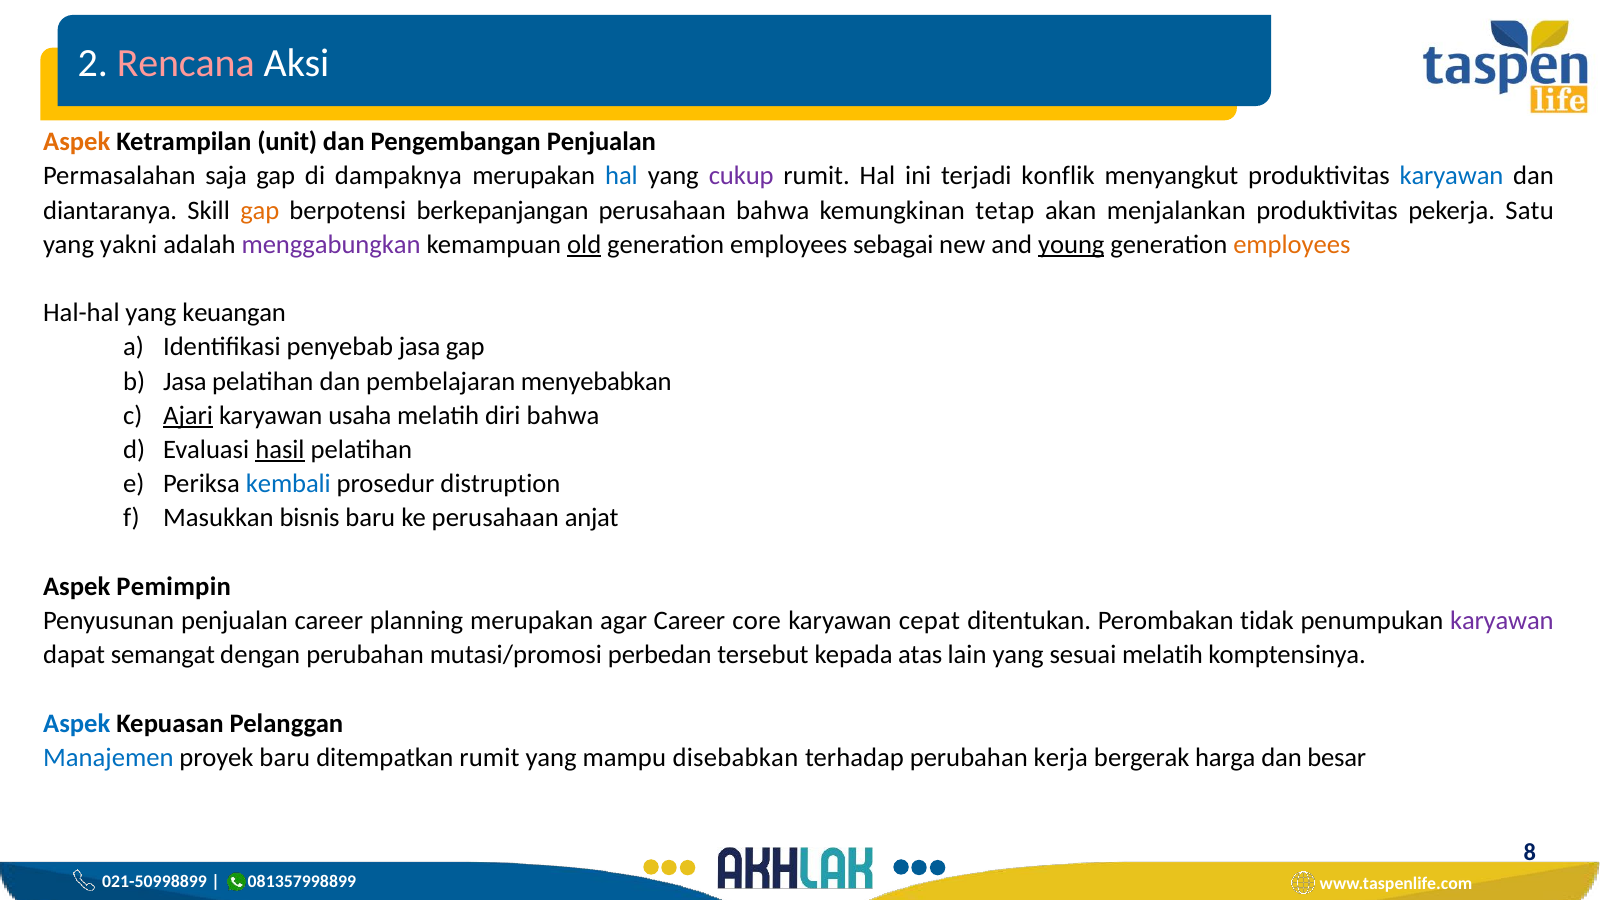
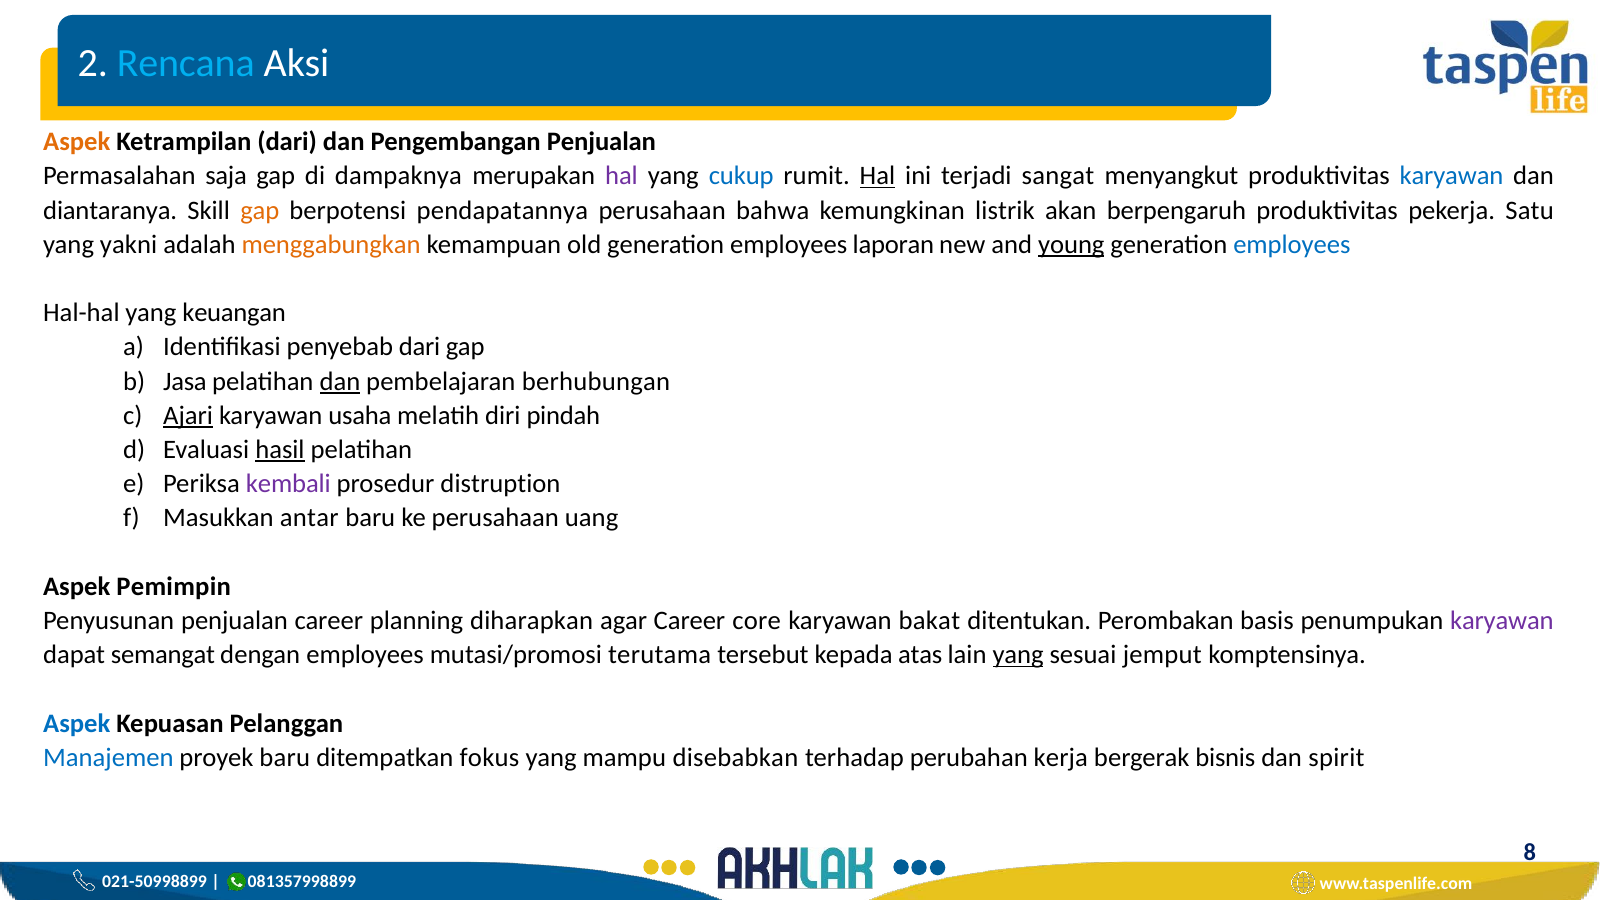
Rencana colour: pink -> light blue (186, 63)
Ketrampilan unit: unit -> dari (287, 142)
hal colour: blue -> purple (621, 176)
cukup colour: purple -> blue (741, 176)
Hal underline: none -> present (877, 176)
konflik: konflik -> sangat (1058, 176)
berkepanjangan: berkepanjangan -> pendapatannya (502, 210)
tetap: tetap -> listrik (1005, 210)
menjalankan: menjalankan -> berpengaruh (1176, 210)
menggabungkan colour: purple -> orange (331, 244)
old underline: present -> none (584, 244)
sebagai: sebagai -> laporan (893, 244)
employees colour: orange -> blue (1292, 244)
penyebab jasa: jasa -> dari (420, 347)
dan underline: none -> present (340, 381)
menyebabkan: menyebabkan -> berhubungan (596, 381)
diri bahwa: bahwa -> pindah (563, 416)
kembali colour: blue -> purple (288, 484)
bisnis: bisnis -> antar (309, 518)
anjat: anjat -> uang (592, 518)
planning merupakan: merupakan -> diharapkan (532, 621)
cepat: cepat -> bakat (929, 621)
tidak: tidak -> basis (1267, 621)
dengan perubahan: perubahan -> employees (365, 655)
perbedan: perbedan -> terutama (660, 655)
yang underline: none -> present (1018, 655)
sesuai melatih: melatih -> jemput (1162, 655)
ditempatkan rumit: rumit -> fokus (489, 758)
harga: harga -> bisnis (1225, 758)
besar: besar -> spirit (1336, 758)
